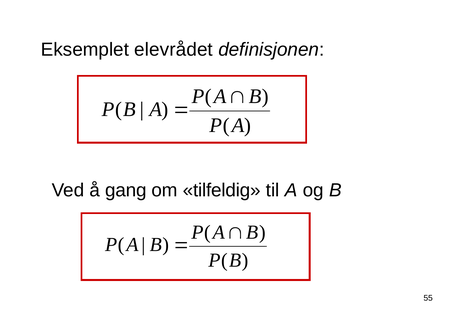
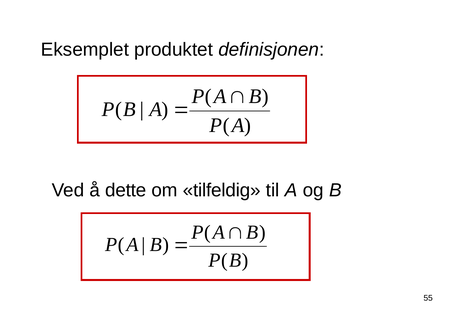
elevrådet: elevrådet -> produktet (174, 49)
gang: gang -> dette (126, 190)
